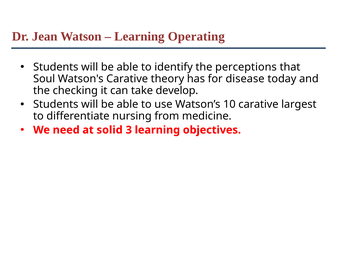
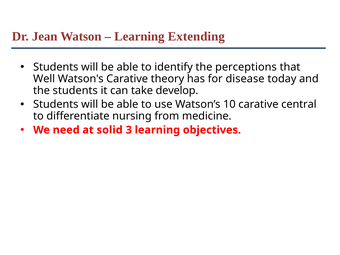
Operating: Operating -> Extending (196, 36)
Soul: Soul -> Well (44, 79)
the checking: checking -> students (75, 90)
largest: largest -> central (299, 104)
